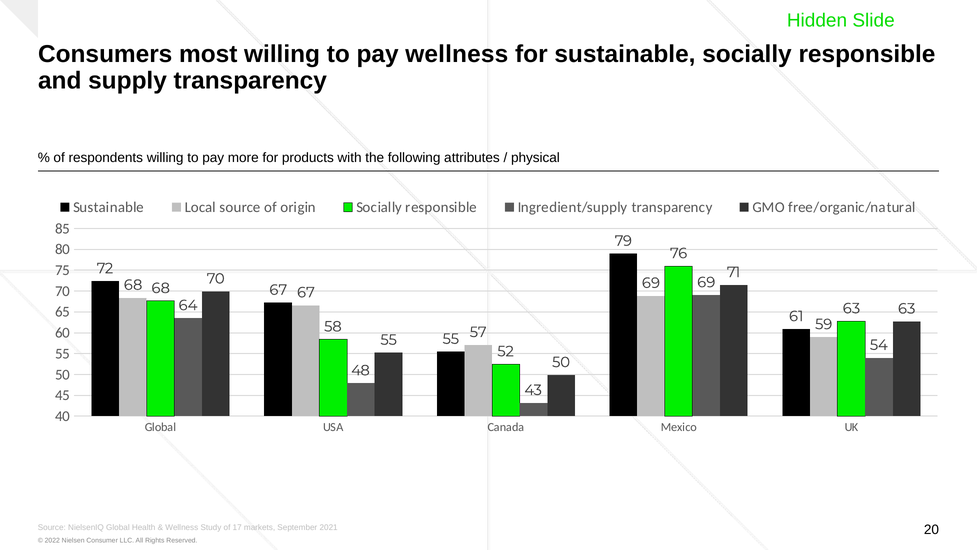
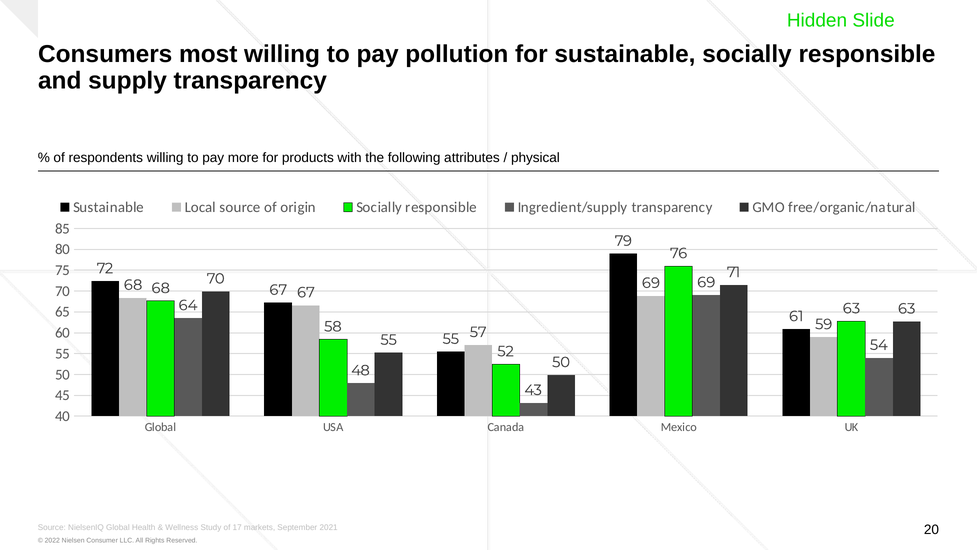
pay wellness: wellness -> pollution (457, 54)
